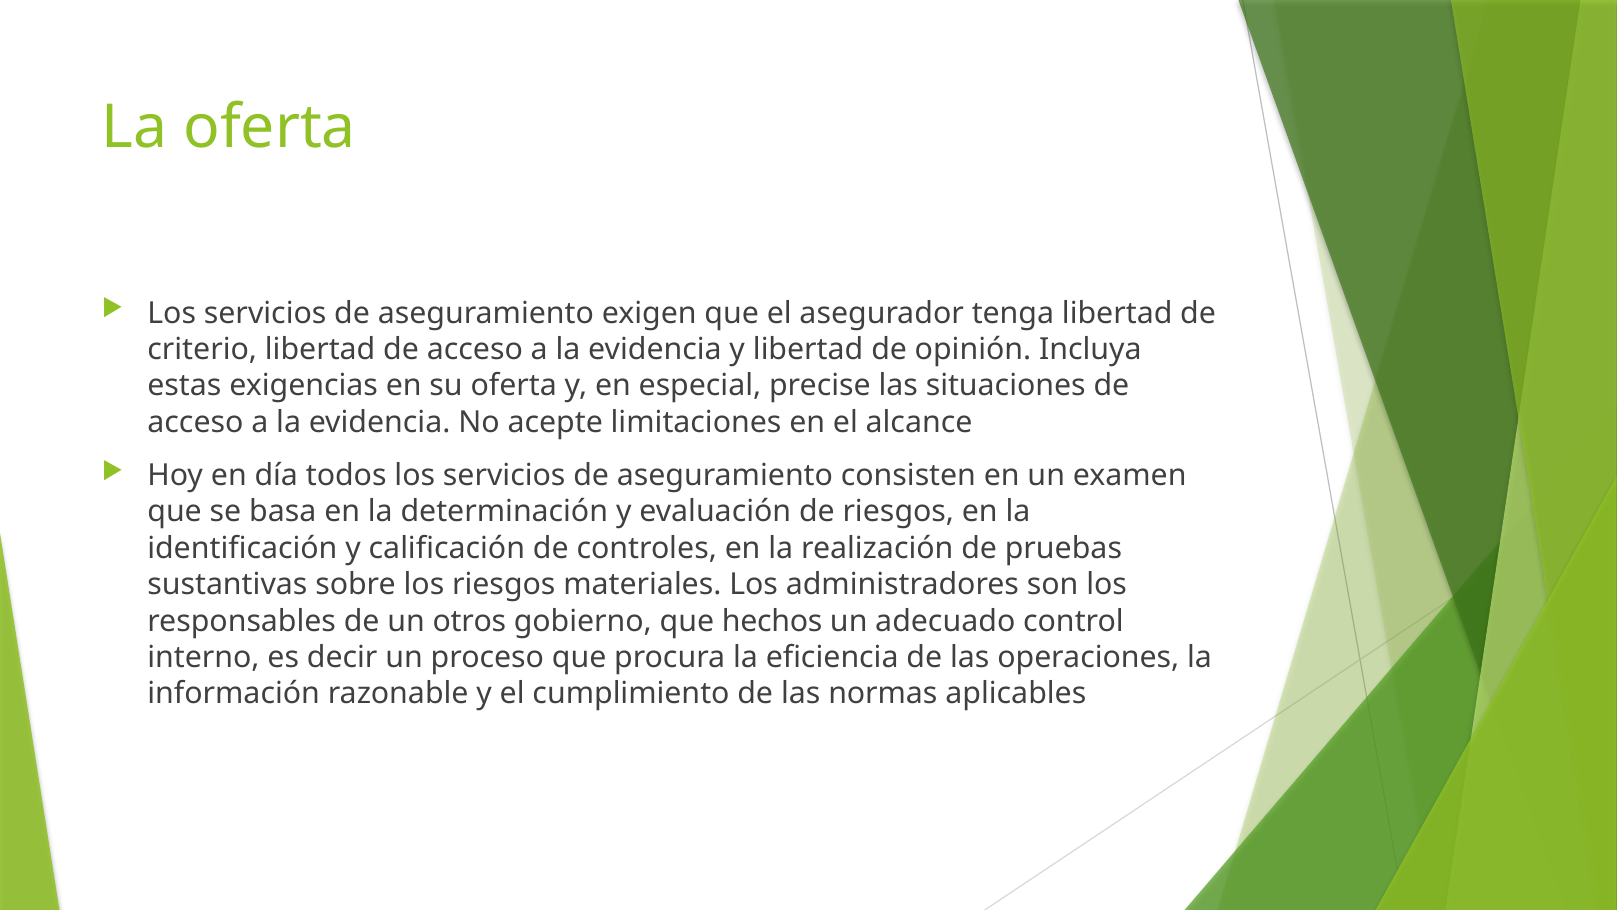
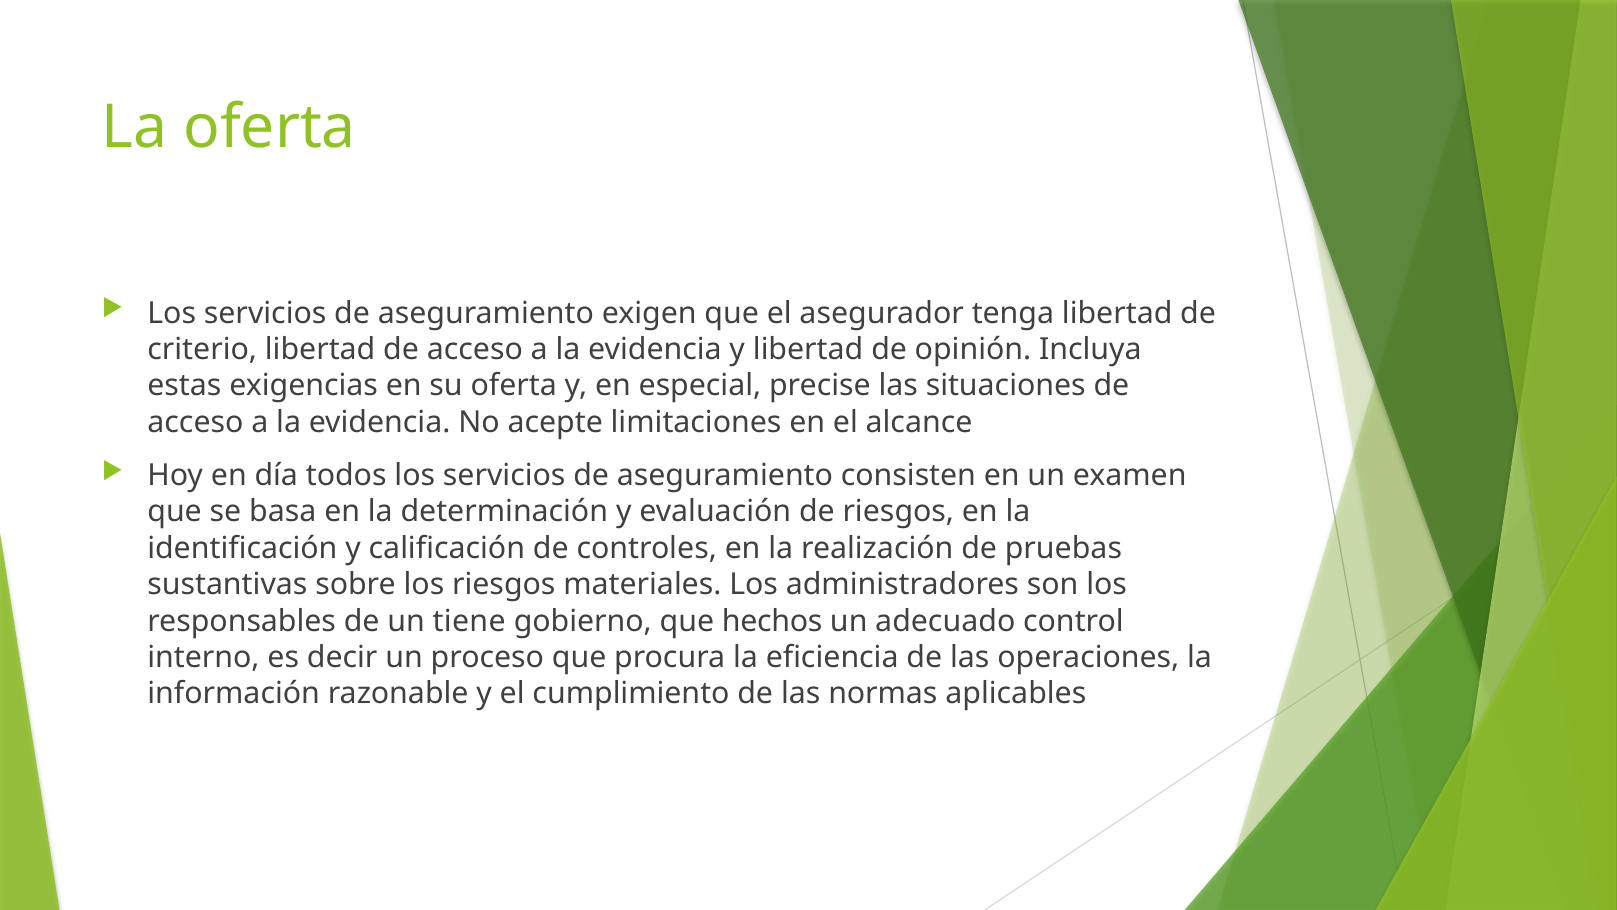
otros: otros -> tiene (469, 621)
